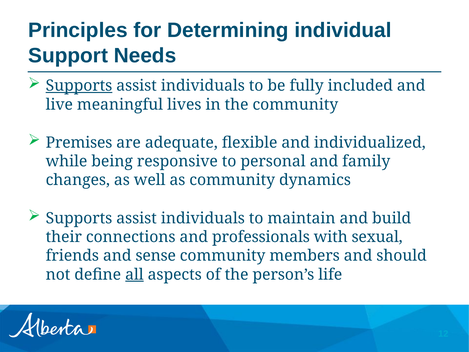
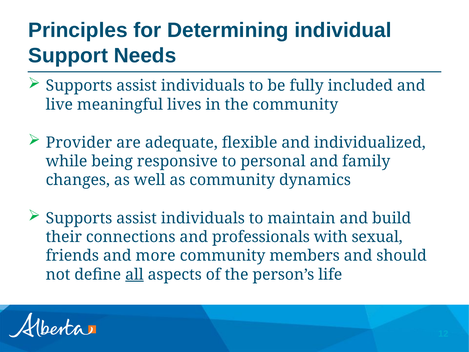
Supports underline: present -> none (79, 86)
Premises: Premises -> Provider (79, 143)
sense: sense -> more (156, 256)
